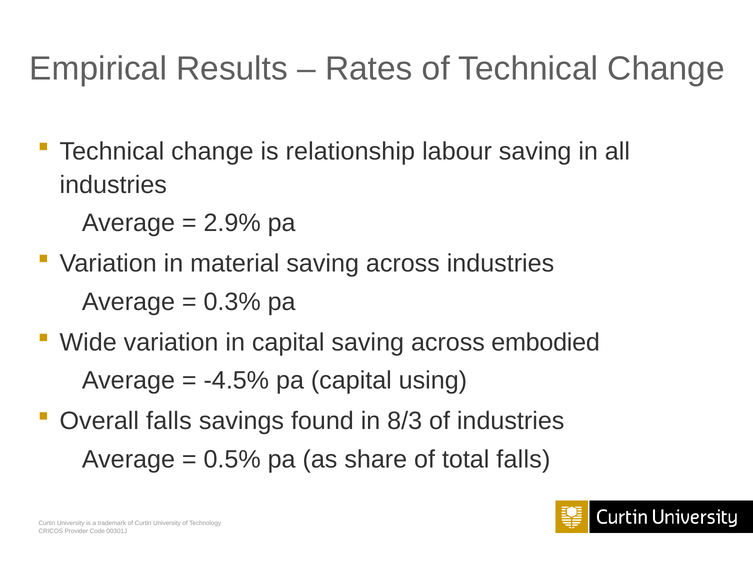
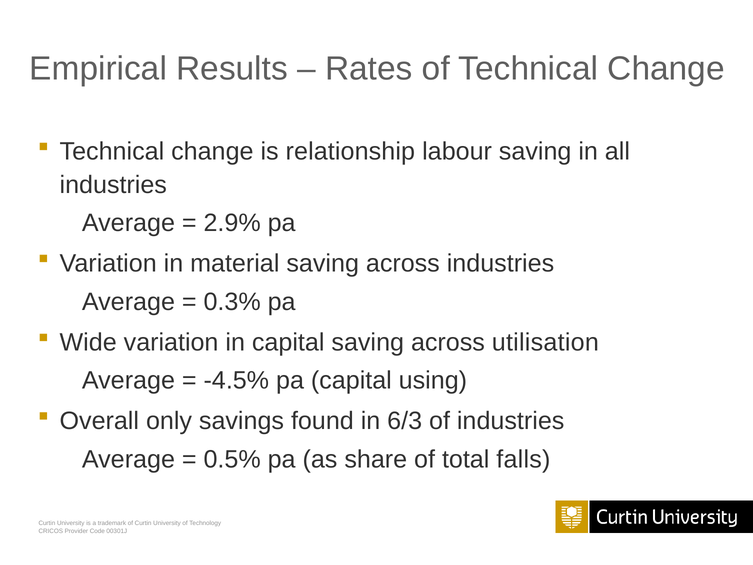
embodied: embodied -> utilisation (545, 342)
Overall falls: falls -> only (169, 421)
8/3: 8/3 -> 6/3 (405, 421)
